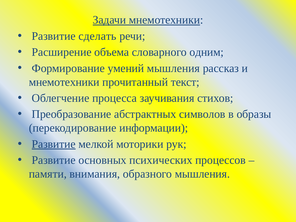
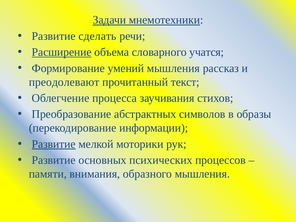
Расширение underline: none -> present (62, 52)
одним: одним -> учатся (207, 52)
мнемотехники: мнемотехники -> преодолевают (64, 82)
